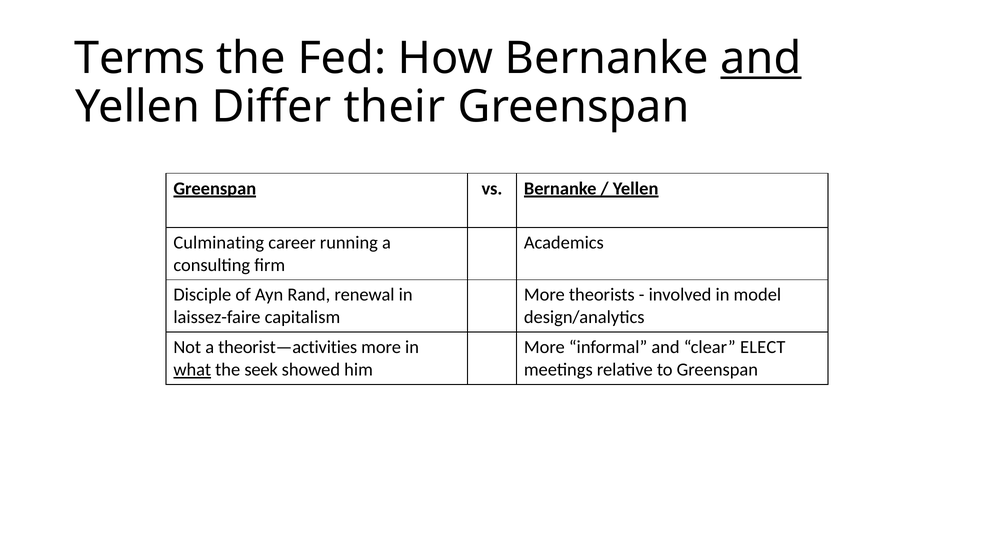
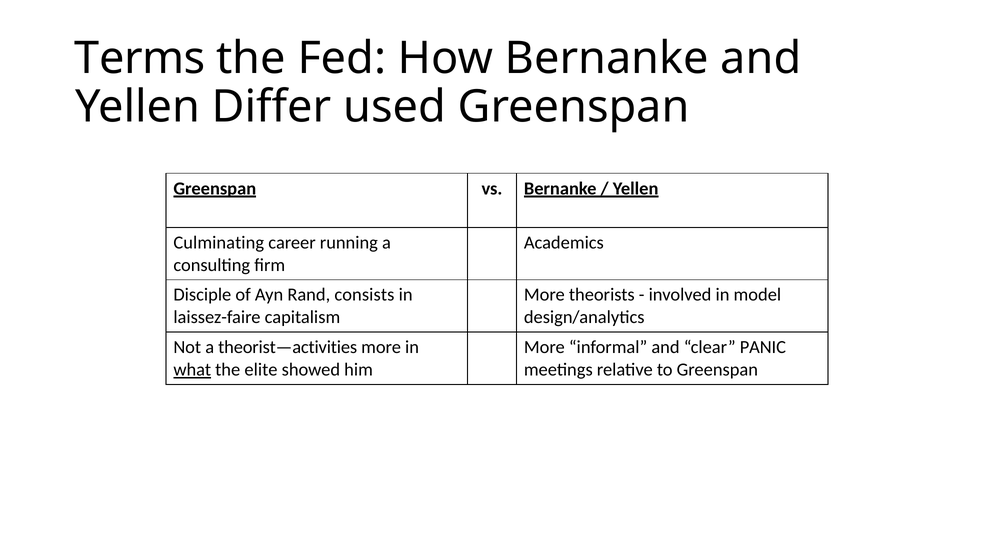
and underline: present -> none (761, 58)
their: their -> used (395, 107)
renewal: renewal -> consists (364, 295)
ELECT: ELECT -> PANIC (763, 348)
seek: seek -> elite (261, 370)
